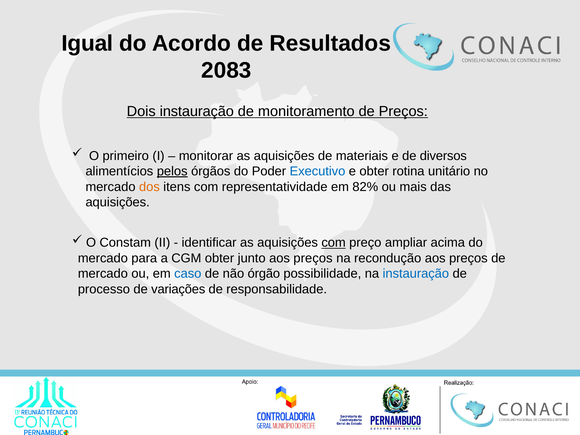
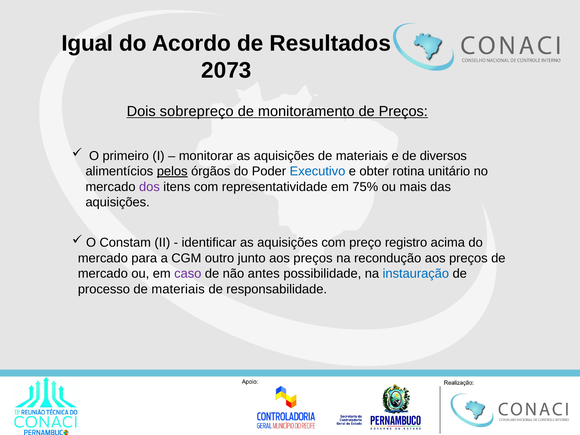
2083: 2083 -> 2073 (226, 70)
Dois instauração: instauração -> sobrepreço (197, 111)
dos colour: orange -> purple (149, 187)
82%: 82% -> 75% (365, 187)
com underline: present -> none (334, 243)
ampliar: ampliar -> registro (406, 243)
CGM obter: obter -> outro (220, 258)
caso colour: blue -> purple (188, 274)
órgão: órgão -> antes (264, 274)
processo de variações: variações -> materiais (178, 289)
